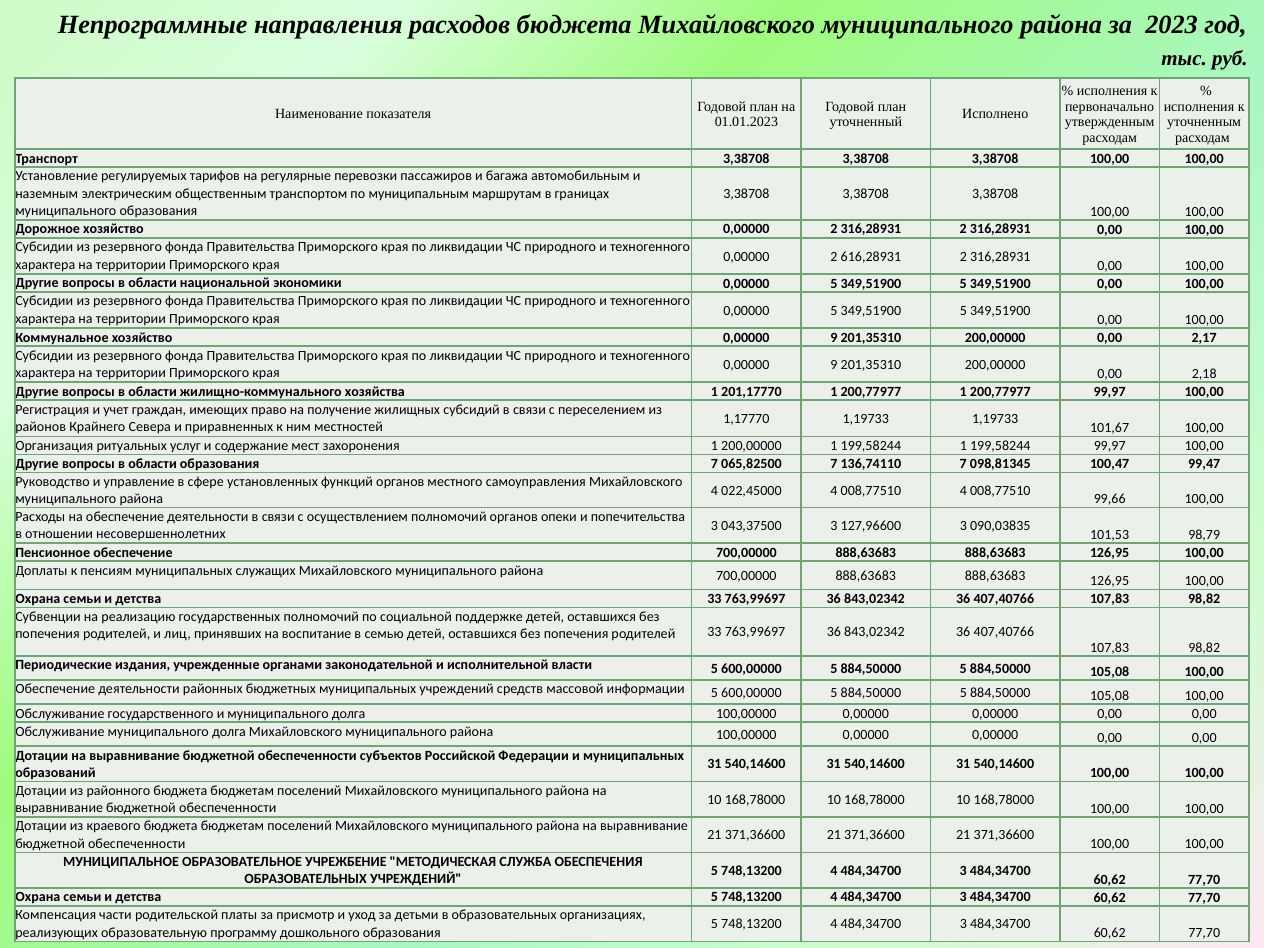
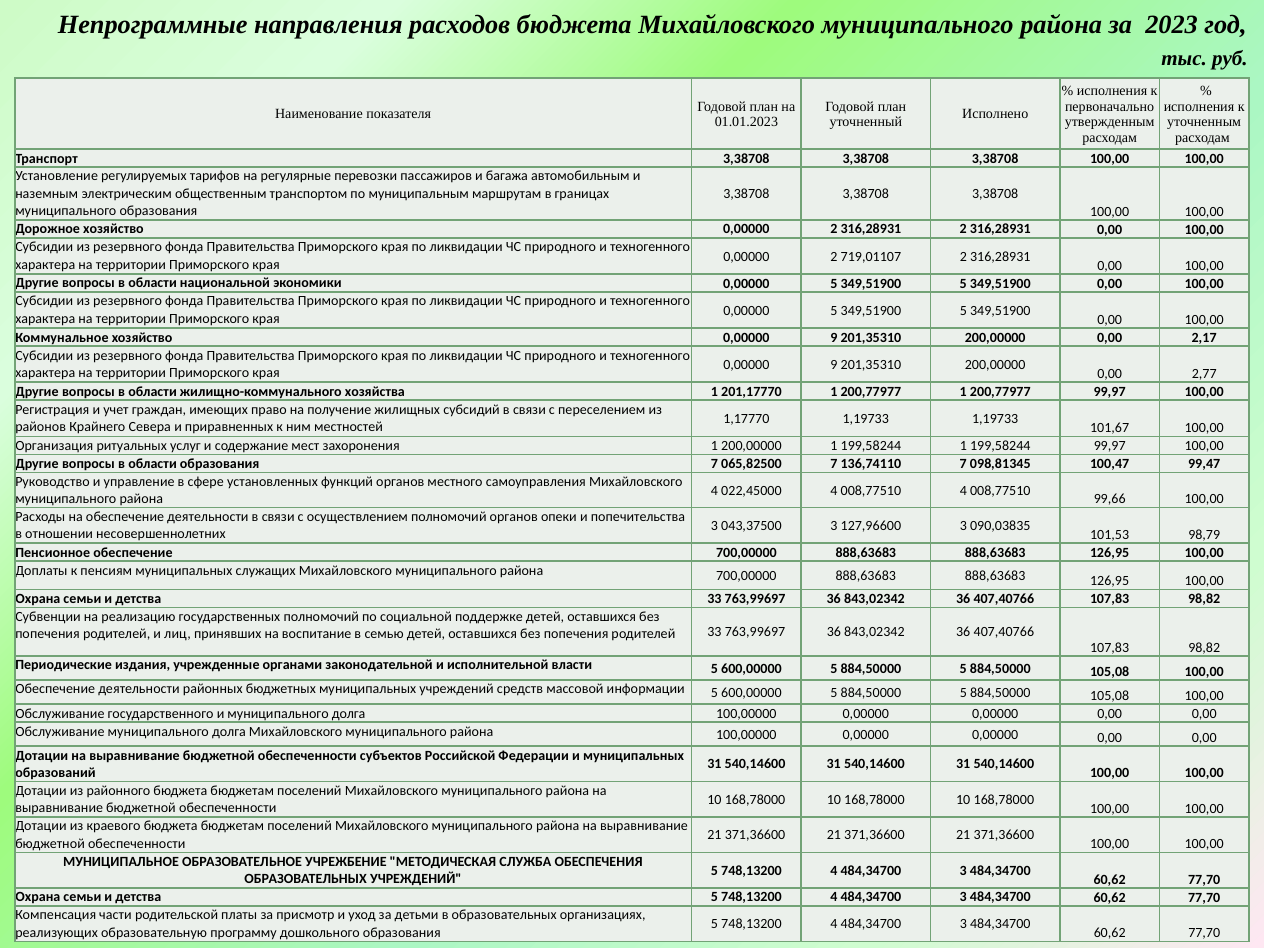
616,28931: 616,28931 -> 719,01107 (871, 256)
2,18: 2,18 -> 2,77 (1204, 374)
